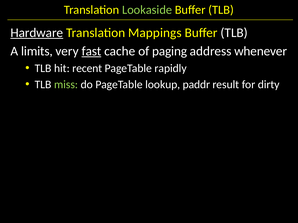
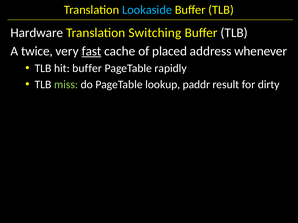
Lookaside colour: light green -> light blue (147, 10)
Hardware underline: present -> none (37, 33)
Mappings: Mappings -> Switching (155, 33)
limits: limits -> twice (37, 51)
paging: paging -> placed (170, 51)
hit recent: recent -> buffer (87, 68)
